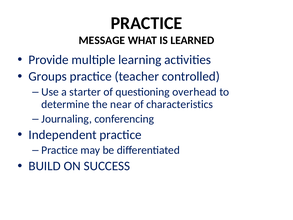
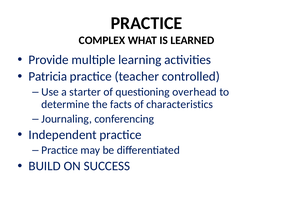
MESSAGE: MESSAGE -> COMPLEX (102, 40)
Groups: Groups -> Patricia (48, 76)
near: near -> facts (121, 104)
